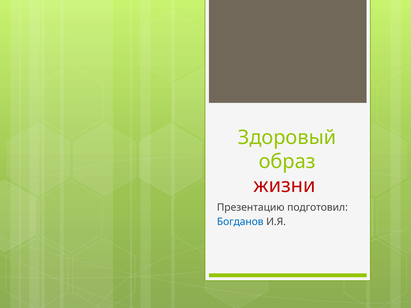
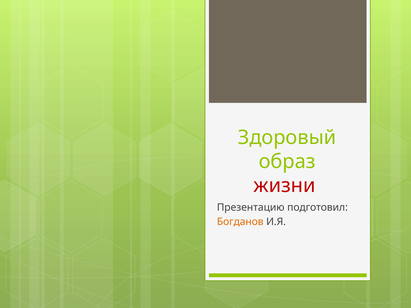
Богданов colour: blue -> orange (240, 222)
